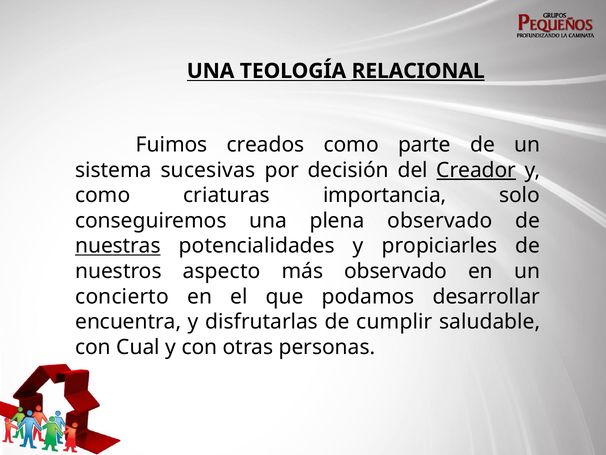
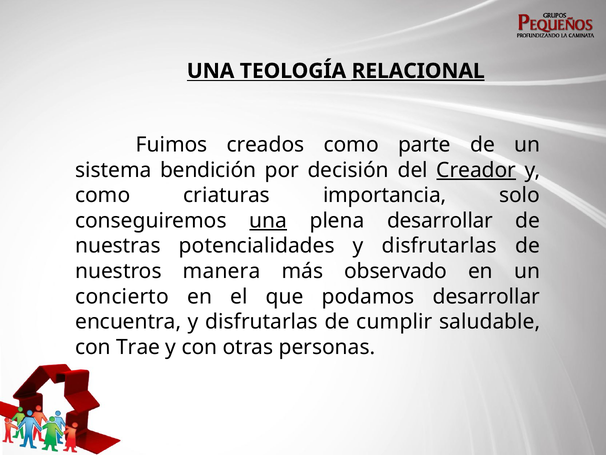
sucesivas: sucesivas -> bendición (208, 170)
una underline: none -> present (268, 221)
plena observado: observado -> desarrollar (440, 221)
nuestras underline: present -> none (118, 246)
potencialidades y propiciarles: propiciarles -> disfrutarlas (439, 246)
aspecto: aspecto -> manera (222, 271)
Cual: Cual -> Trae (138, 347)
